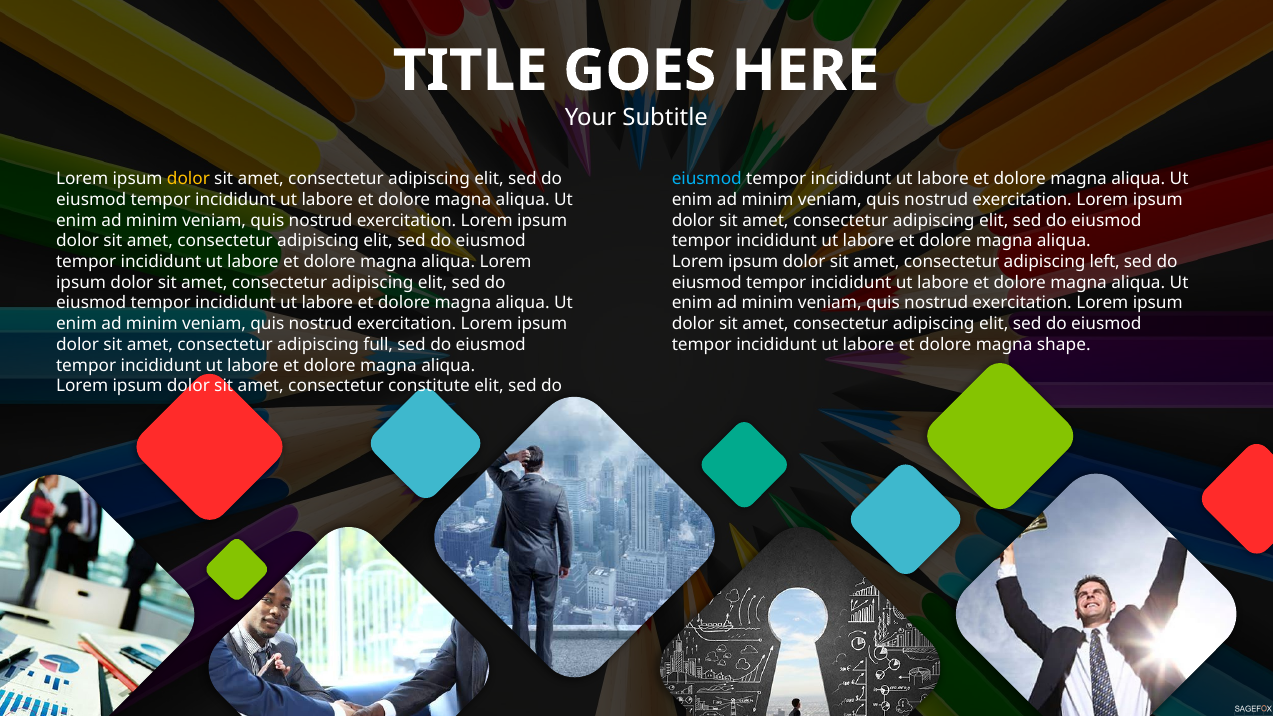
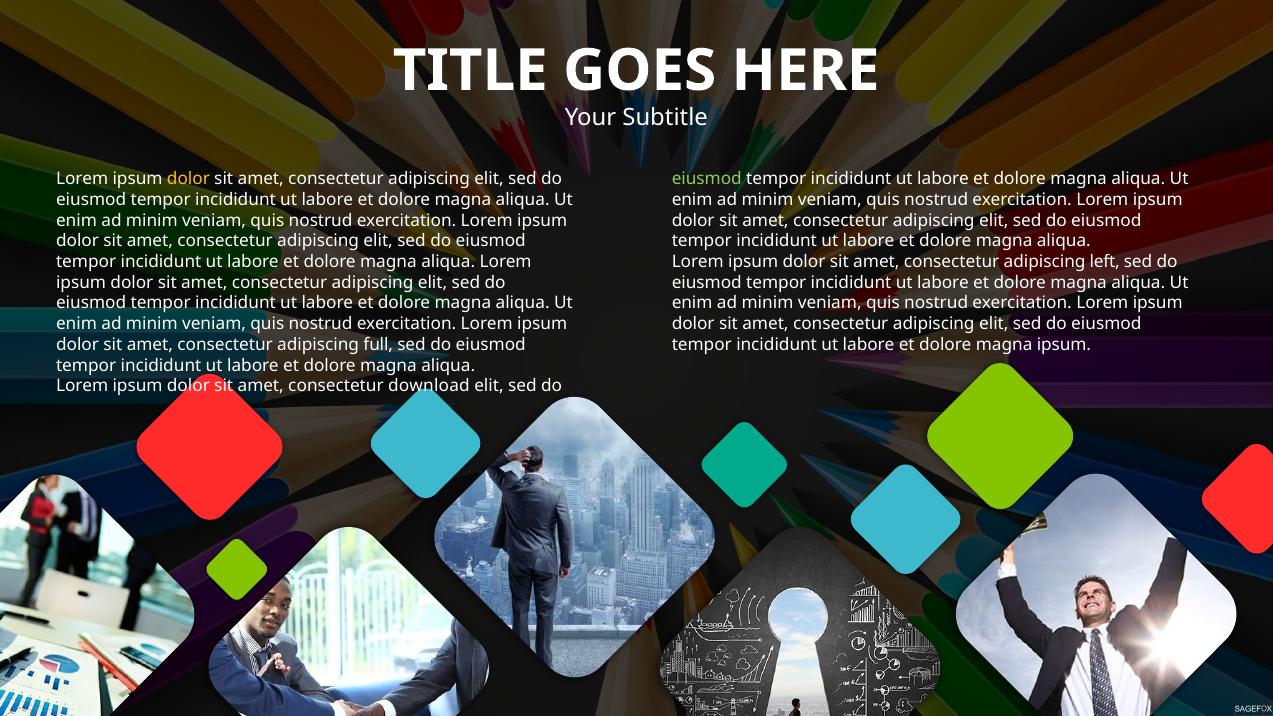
eiusmod colour: light blue -> light green (707, 179)
magna shape: shape -> ipsum (1064, 345)
constitute: constitute -> download (429, 386)
